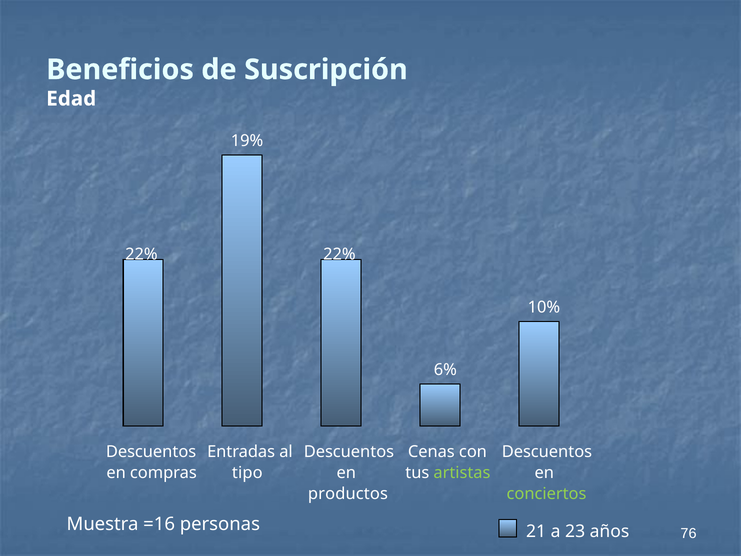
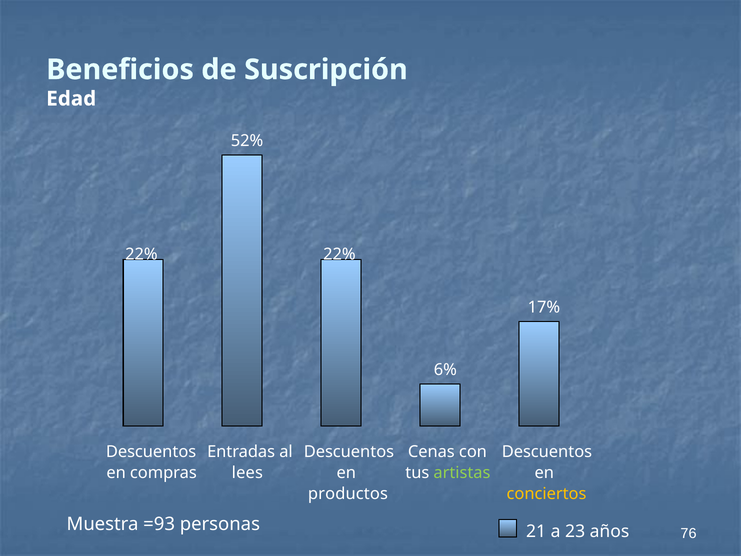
19%: 19% -> 52% (247, 141)
10%: 10% -> 17% (544, 307)
tipo: tipo -> lees (247, 473)
conciertos colour: light green -> yellow (547, 494)
=16: =16 -> =93 (159, 524)
